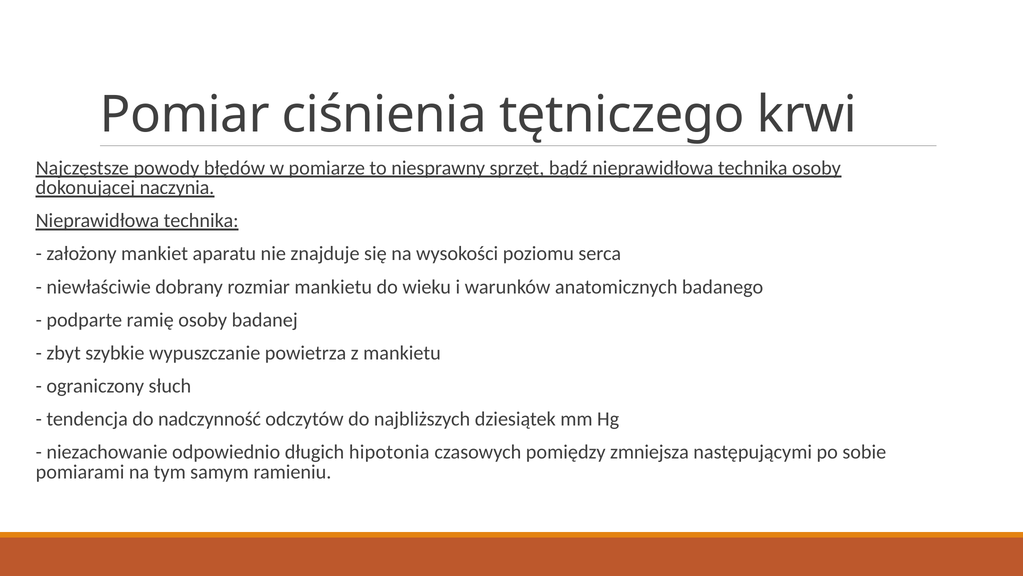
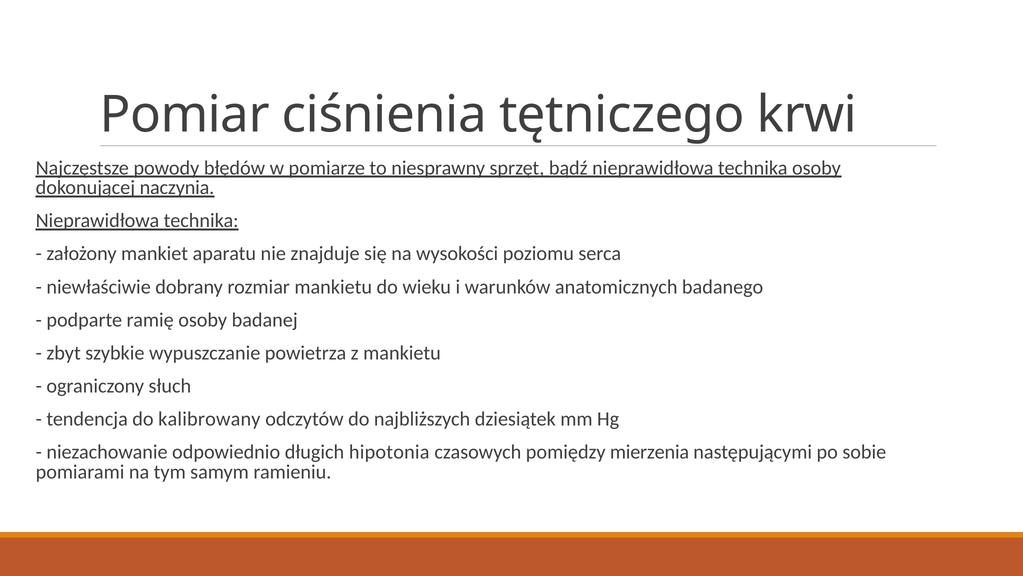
nadczynność: nadczynność -> kalibrowany (209, 419)
zmniejsza: zmniejsza -> mierzenia (650, 452)
